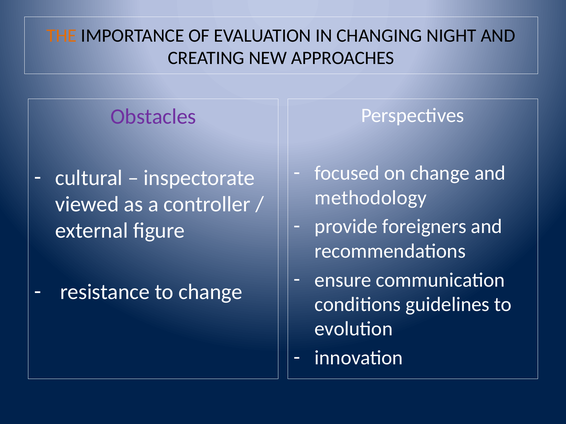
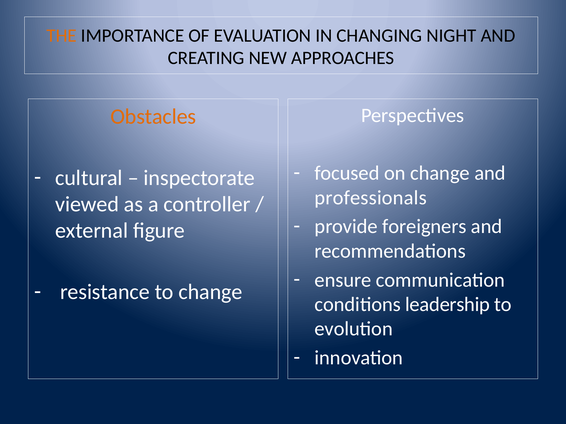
Obstacles colour: purple -> orange (153, 117)
methodology: methodology -> professionals (371, 198)
guidelines: guidelines -> leadership (448, 305)
